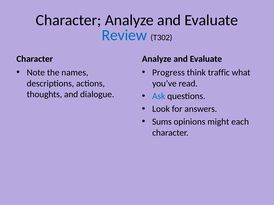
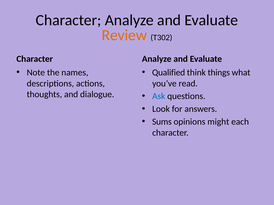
Review colour: blue -> orange (124, 35)
Progress: Progress -> Qualified (169, 73)
traffic: traffic -> things (219, 73)
